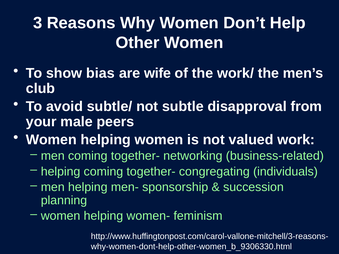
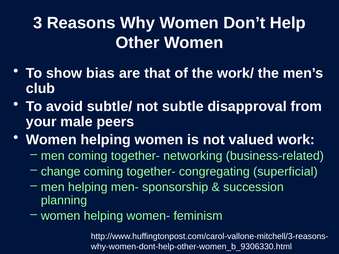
wife: wife -> that (157, 73)
helping: helping -> change (61, 172)
individuals: individuals -> superficial (285, 172)
